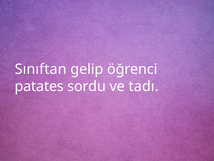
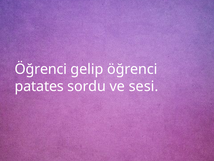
Sınıftan: Sınıftan -> Öğrenci (41, 69)
tadı: tadı -> sesi (144, 86)
